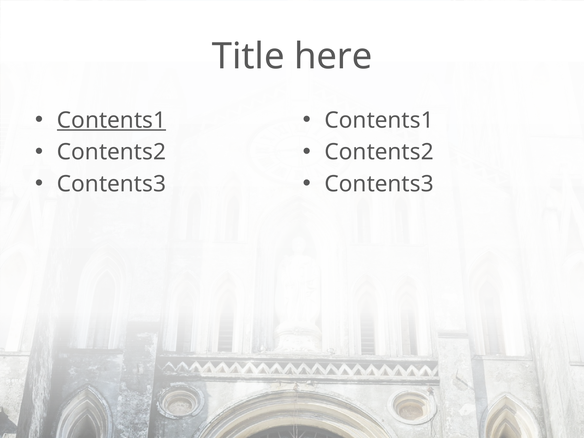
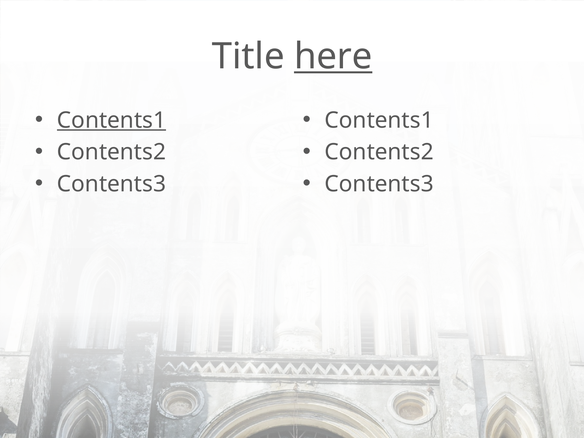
here underline: none -> present (333, 57)
